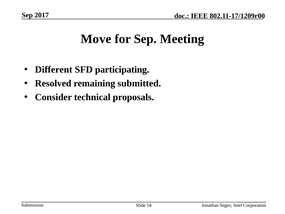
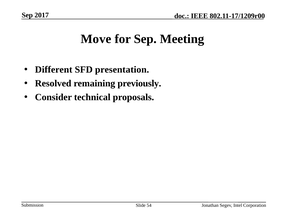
participating: participating -> presentation (122, 70)
submitted: submitted -> previously (139, 83)
